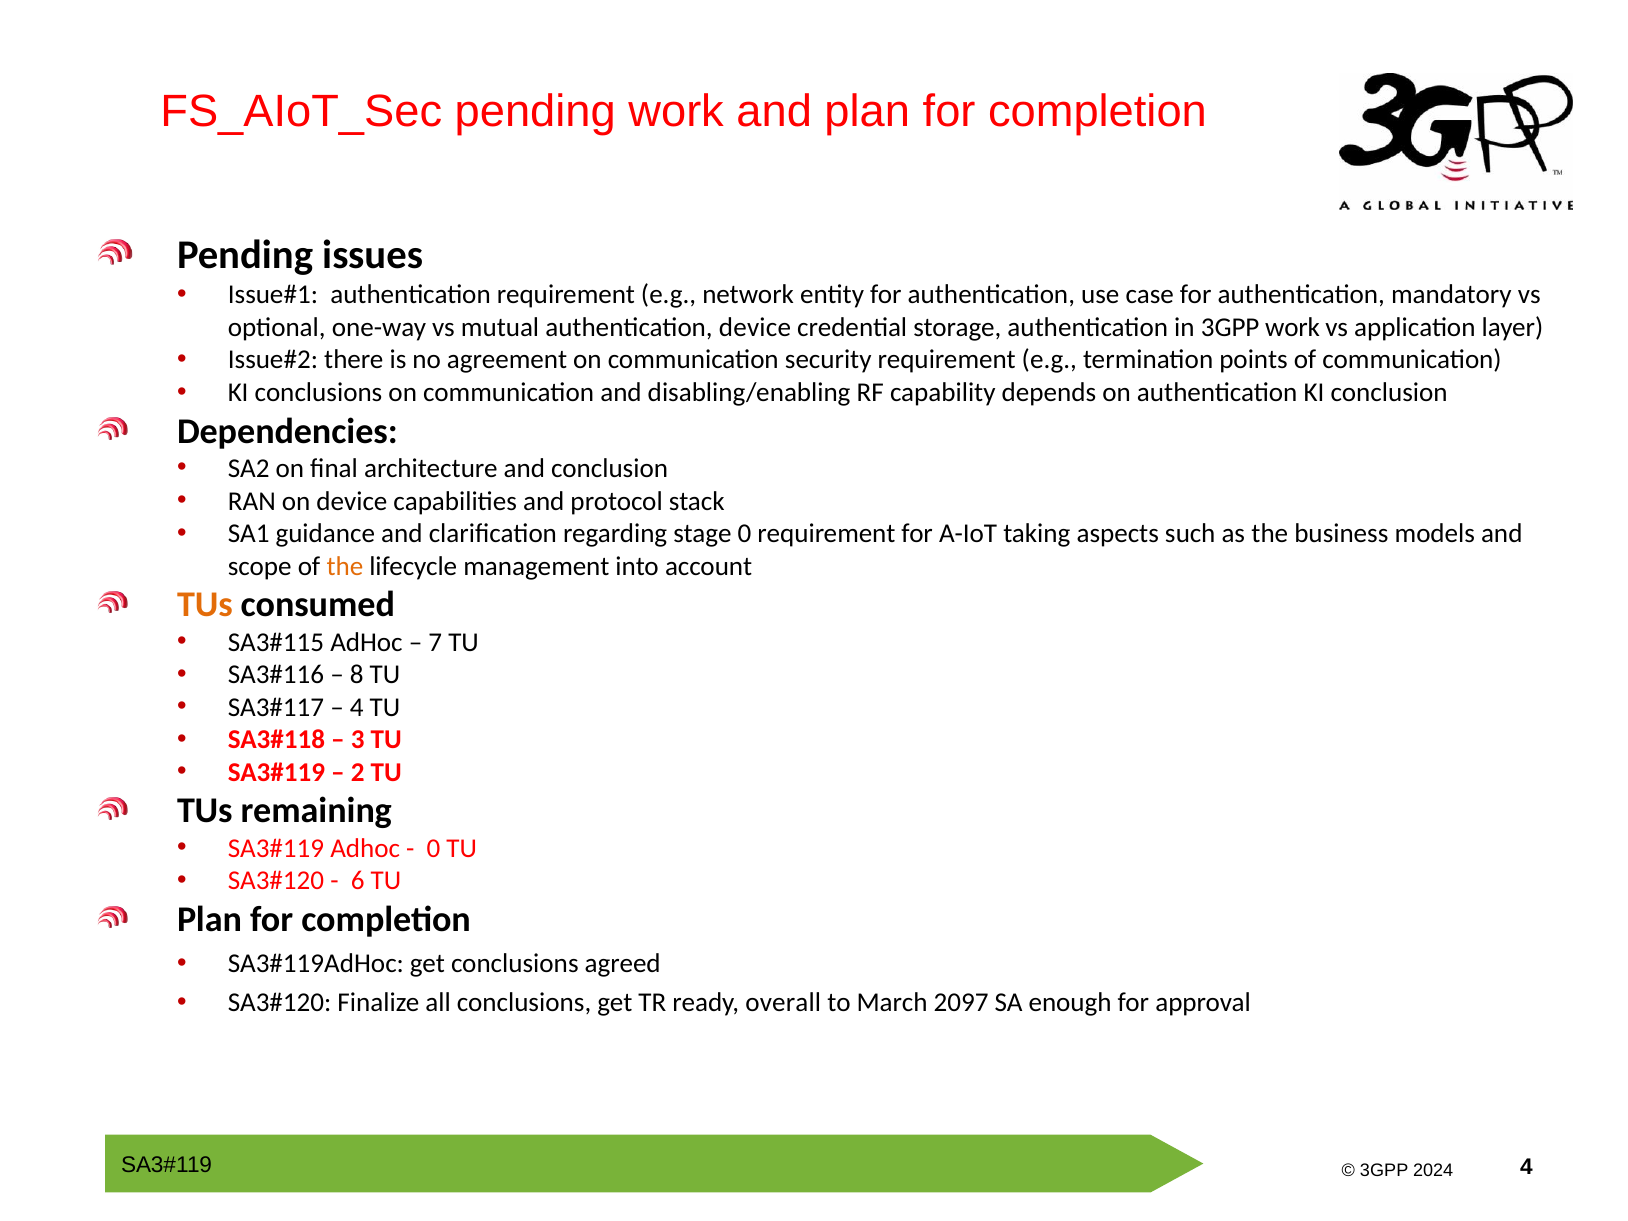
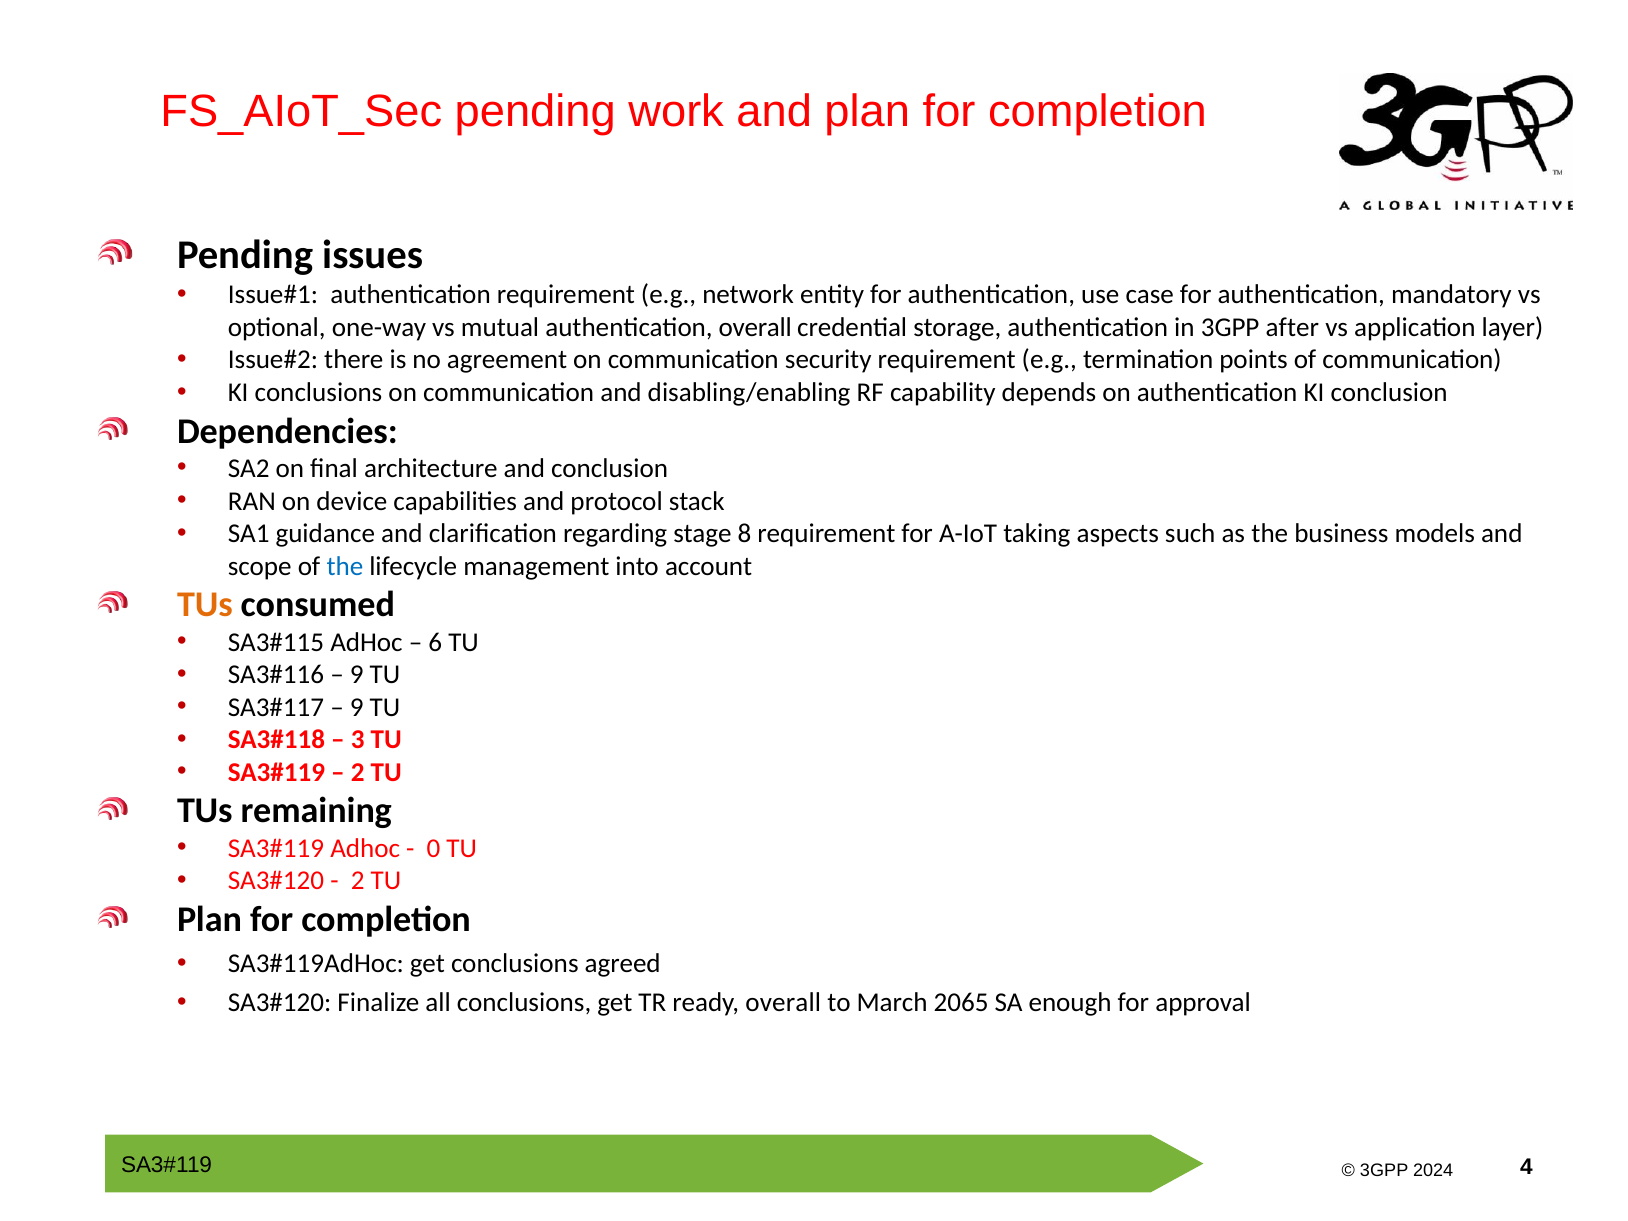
authentication device: device -> overall (755, 327)
3GPP work: work -> after (1292, 327)
stage 0: 0 -> 8 (744, 534)
the colour: orange -> blue (345, 566)
7: 7 -> 6 (435, 642)
8: 8 -> 9 (357, 675)
4: 4 -> 9 (357, 707)
6: 6 -> 2 (358, 881)
2097: 2097 -> 2065 (961, 1003)
